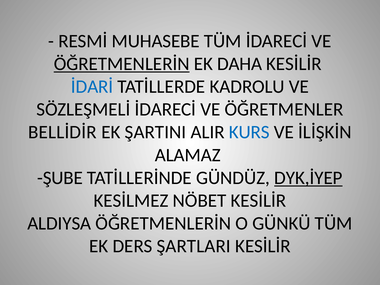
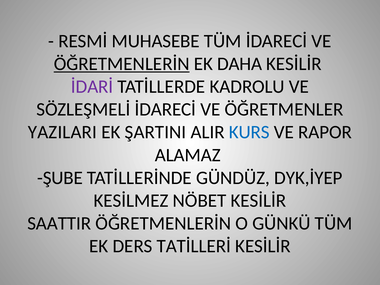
İDARİ colour: blue -> purple (92, 87)
BELLİDİR: BELLİDİR -> YAZILARI (62, 132)
İLİŞKİN: İLİŞKİN -> RAPOR (325, 132)
DYK,İYEP underline: present -> none (308, 178)
ALDIYSA: ALDIYSA -> SAATTIR (59, 223)
ŞARTLARI: ŞARTLARI -> TATİLLERİ (194, 246)
